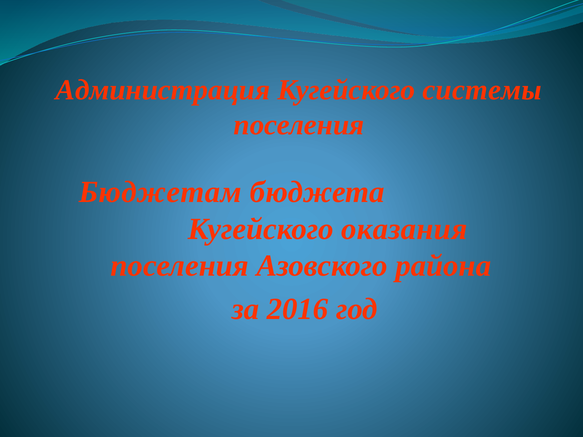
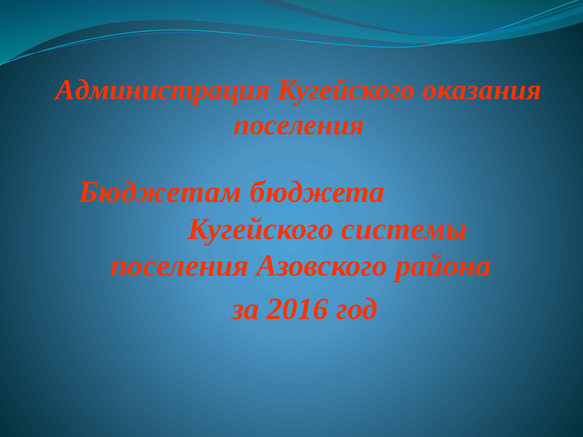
системы: системы -> оказания (482, 90)
оказания: оказания -> системы (404, 229)
